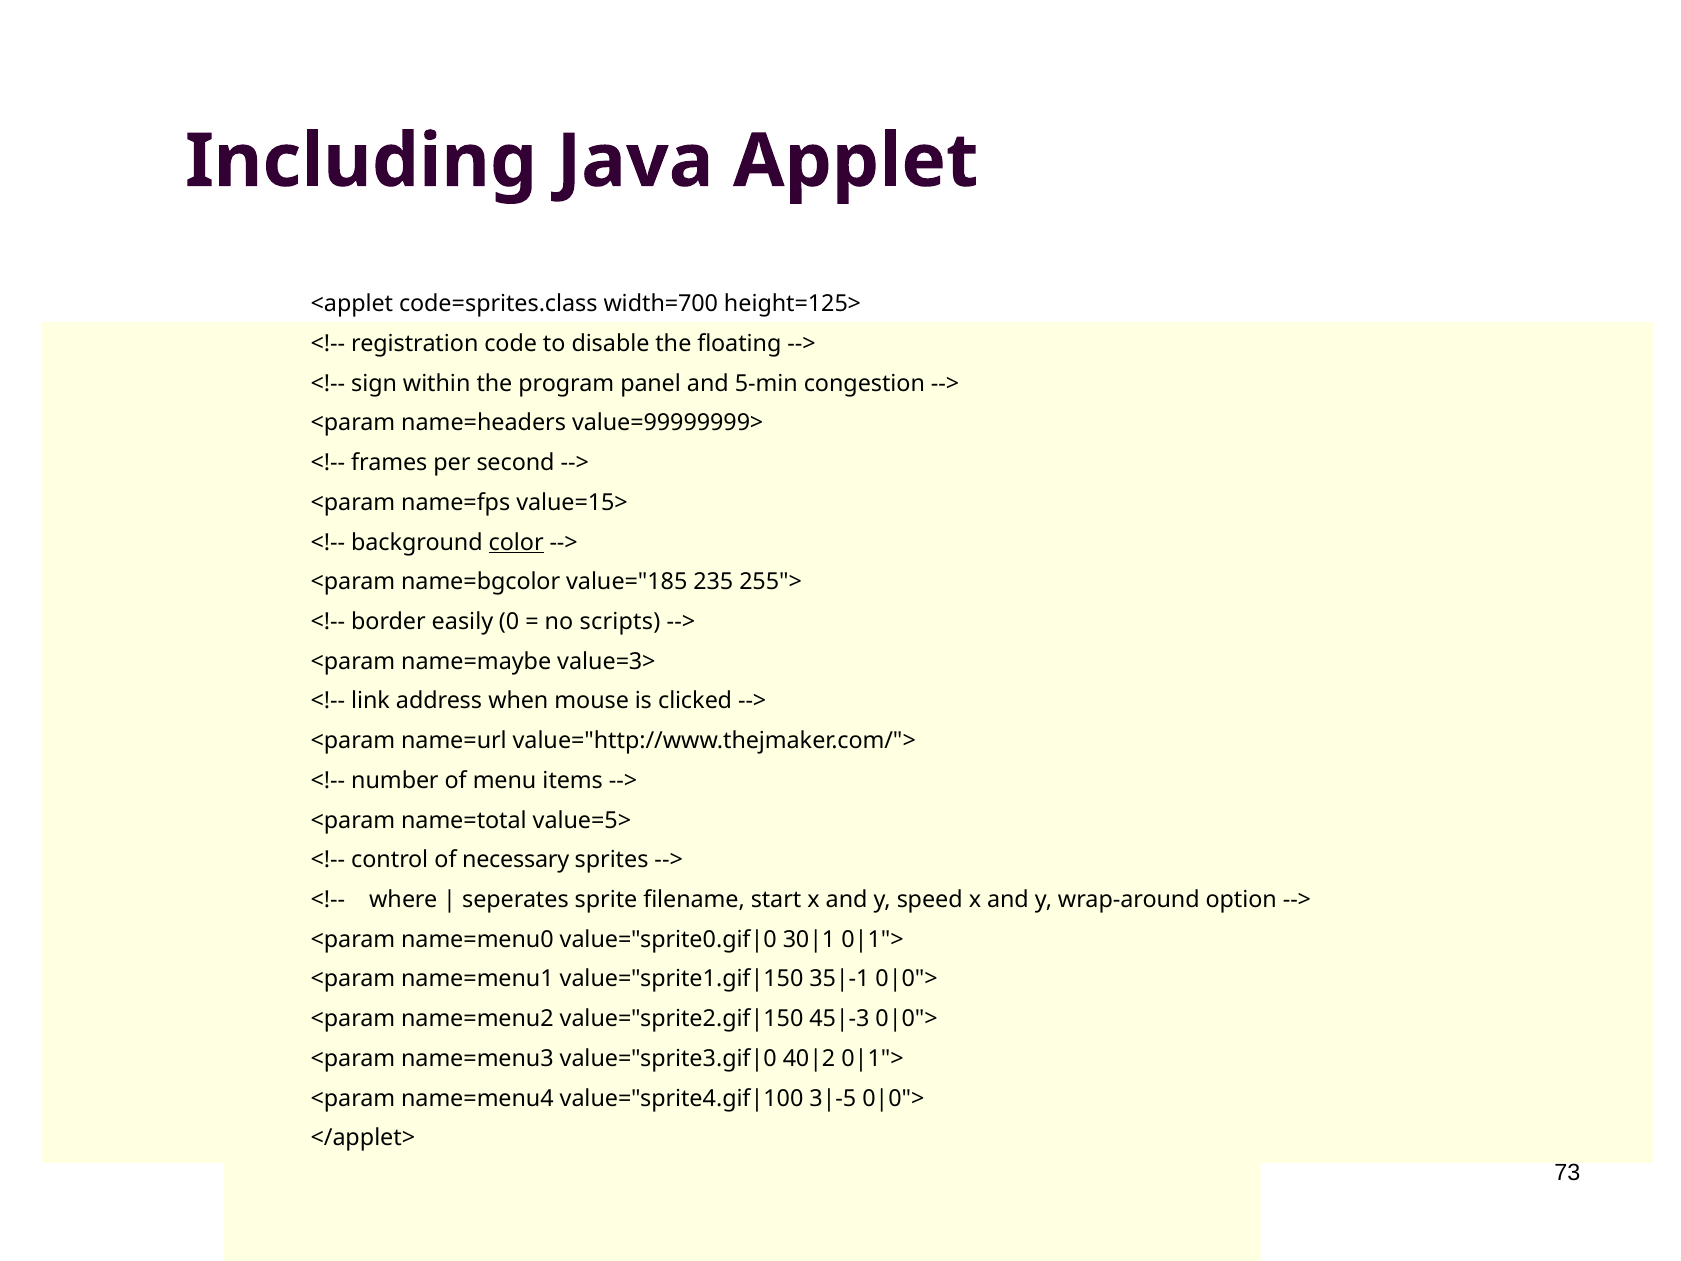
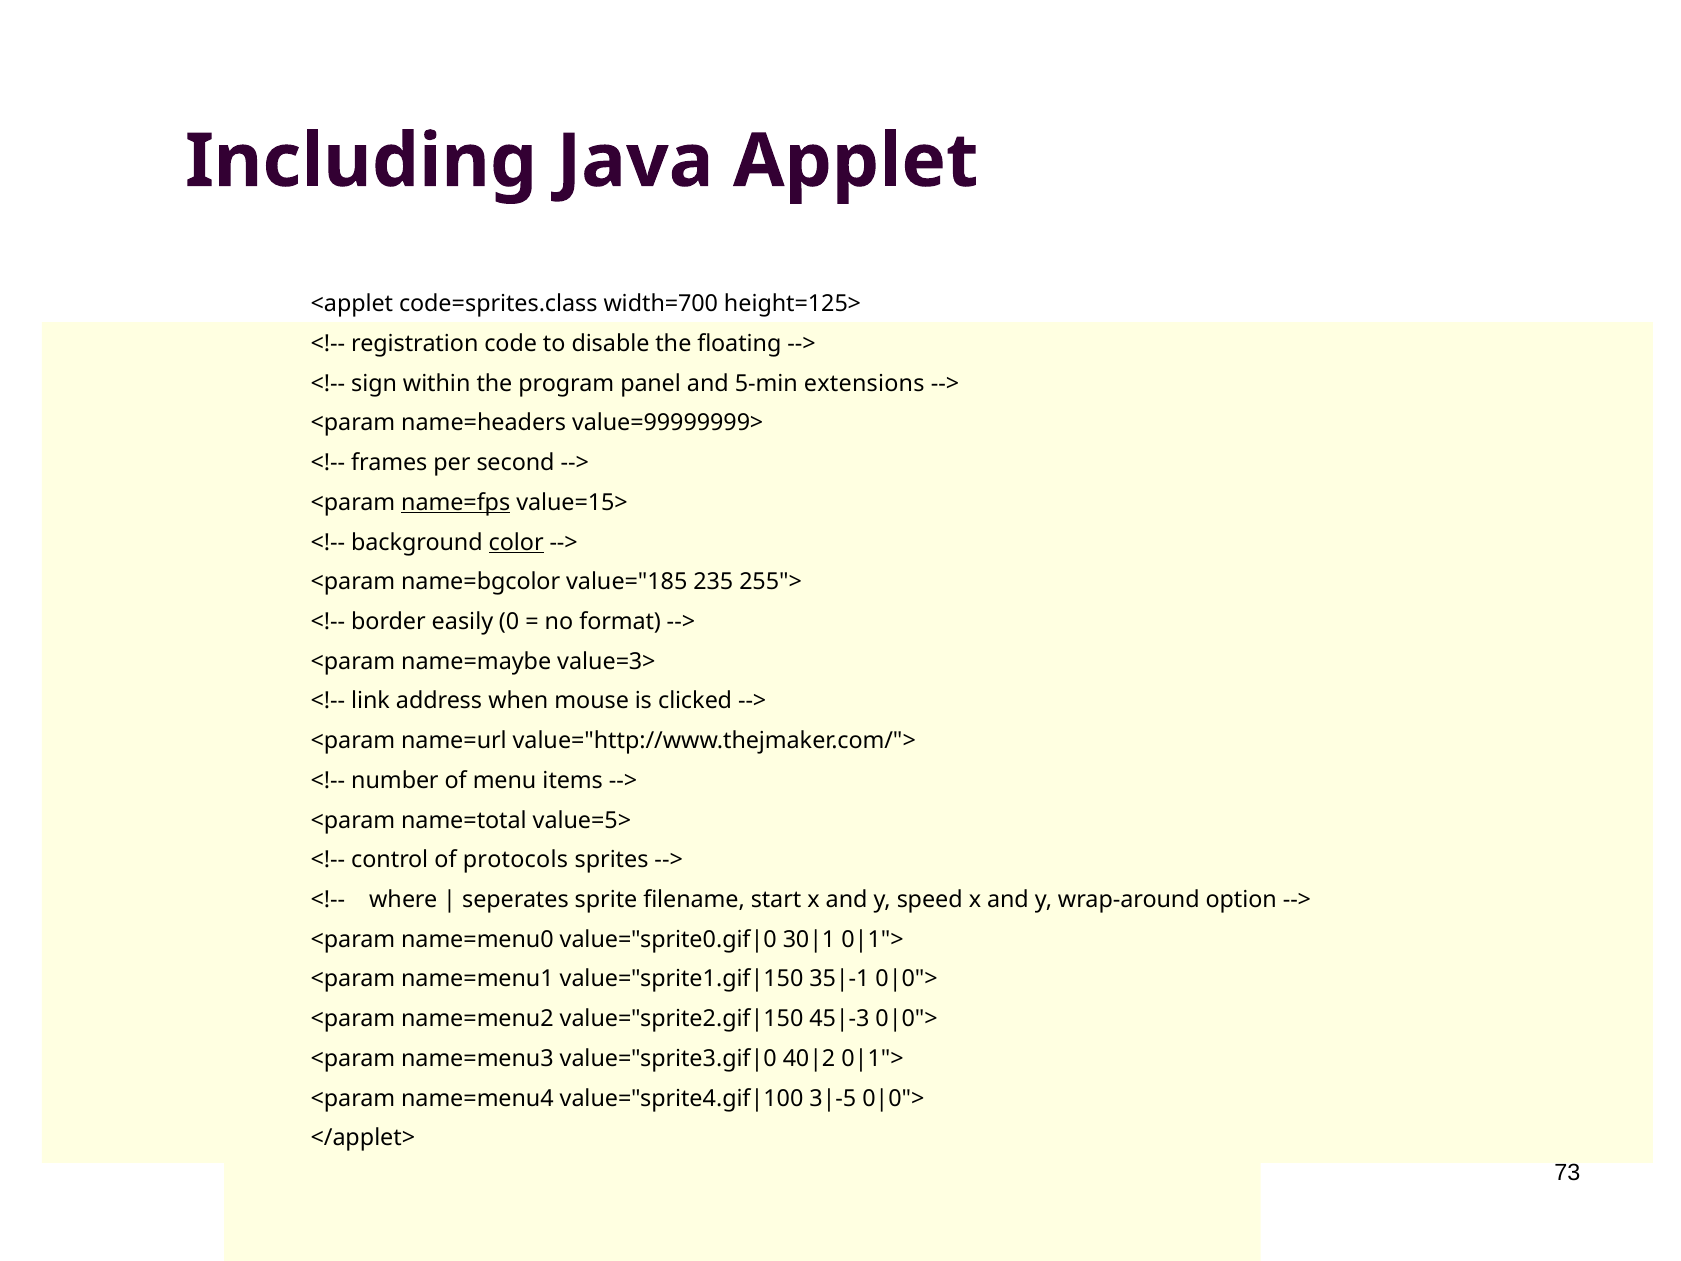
congestion: congestion -> extensions (864, 383)
name=fps underline: none -> present (456, 503)
scripts: scripts -> format (620, 622)
necessary: necessary -> protocols (515, 860)
